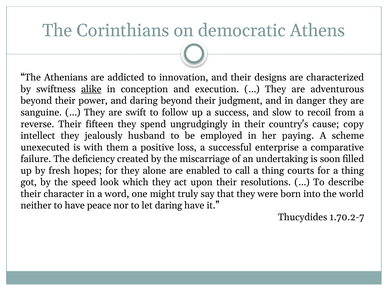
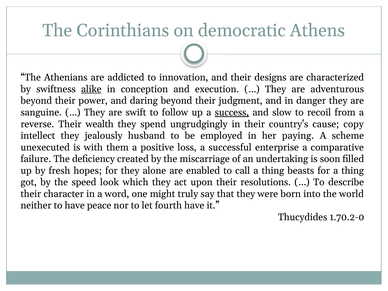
success underline: none -> present (232, 112)
fifteen: fifteen -> wealth (100, 124)
courts: courts -> beasts (301, 171)
let daring: daring -> fourth (168, 206)
1.70.2-7: 1.70.2-7 -> 1.70.2-0 (347, 217)
